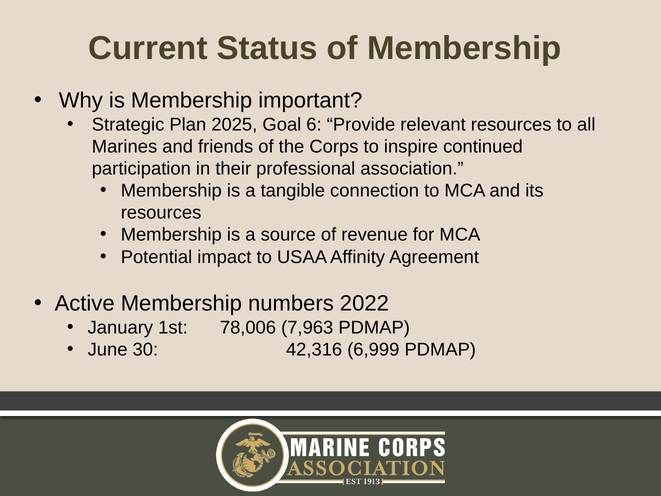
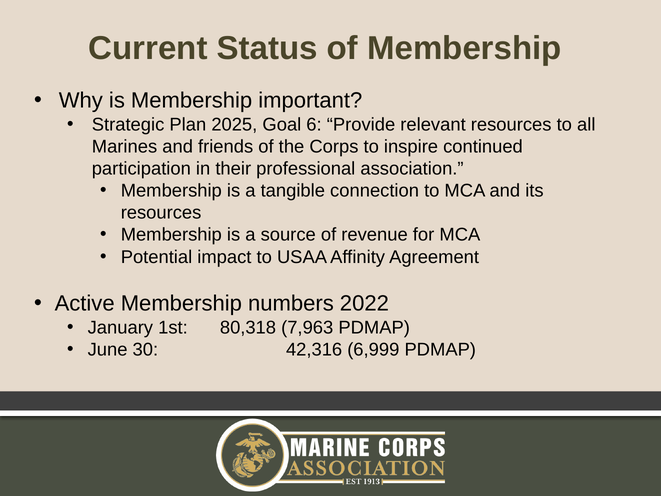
78,006: 78,006 -> 80,318 (248, 327)
